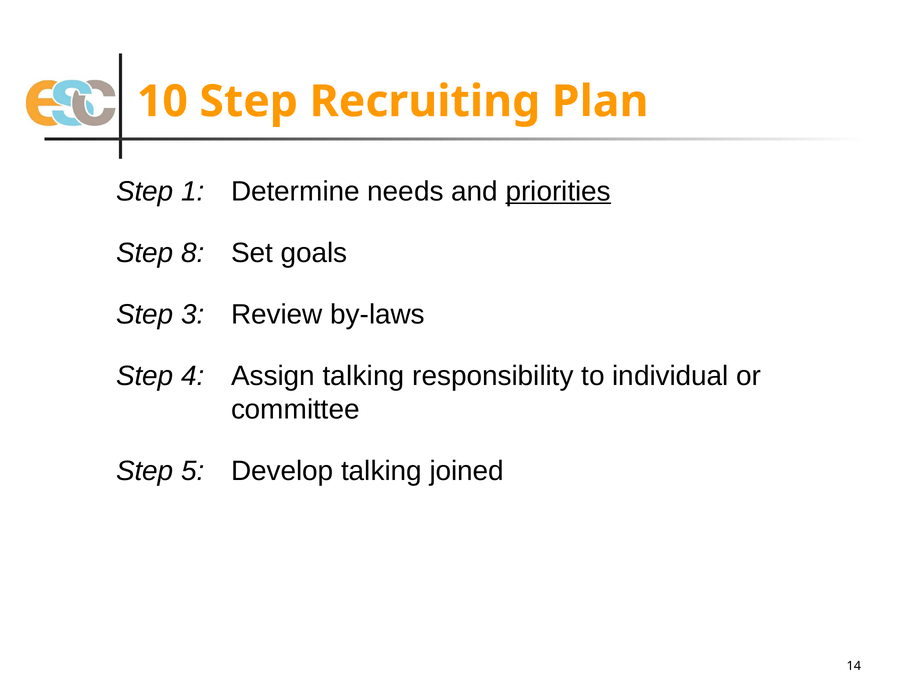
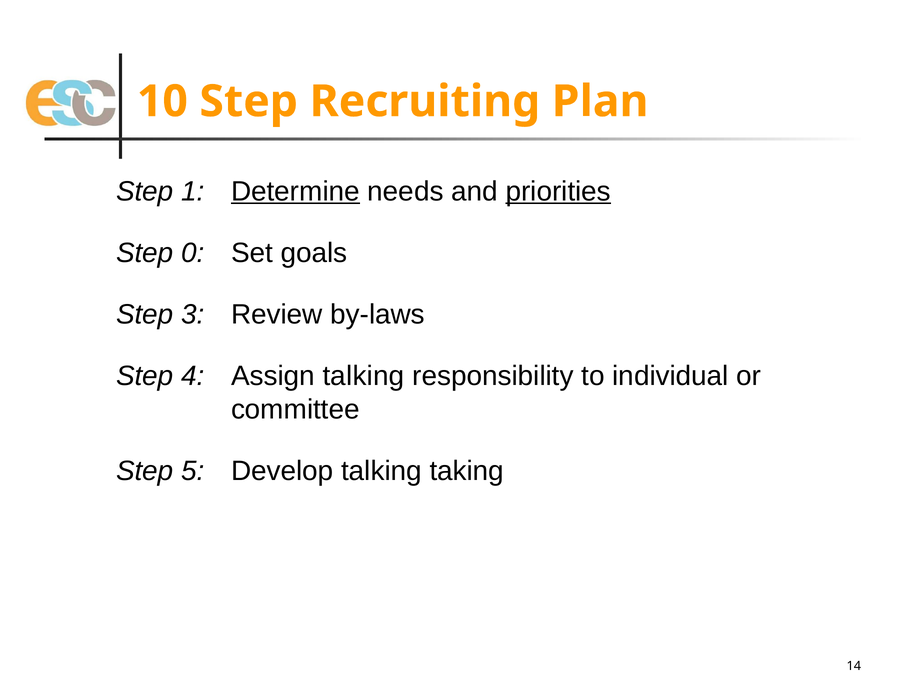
Determine underline: none -> present (295, 191)
8: 8 -> 0 (193, 253)
joined: joined -> taking (467, 471)
